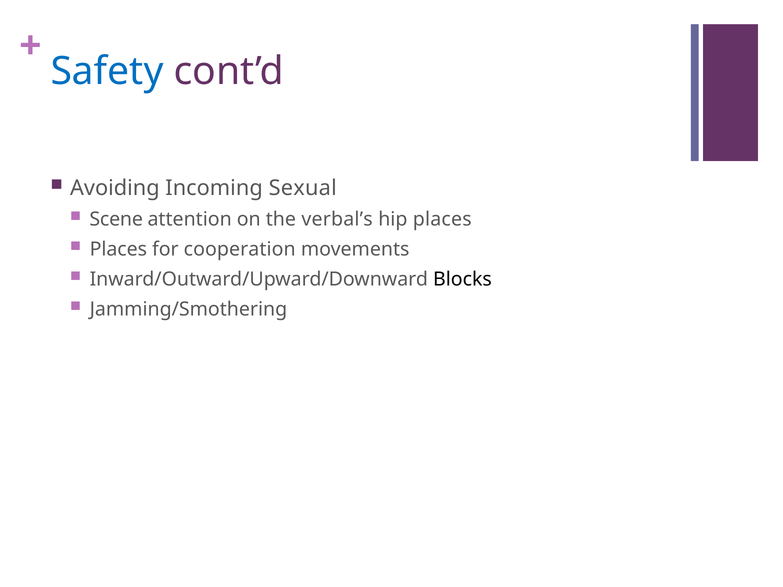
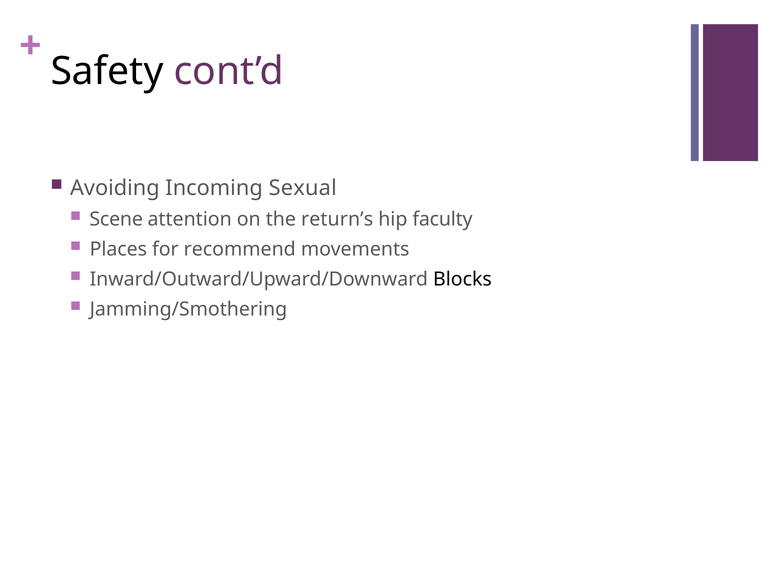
Safety colour: blue -> black (107, 72)
verbal’s: verbal’s -> return’s (337, 219)
hip places: places -> faculty (442, 219)
cooperation: cooperation -> recommend (240, 249)
